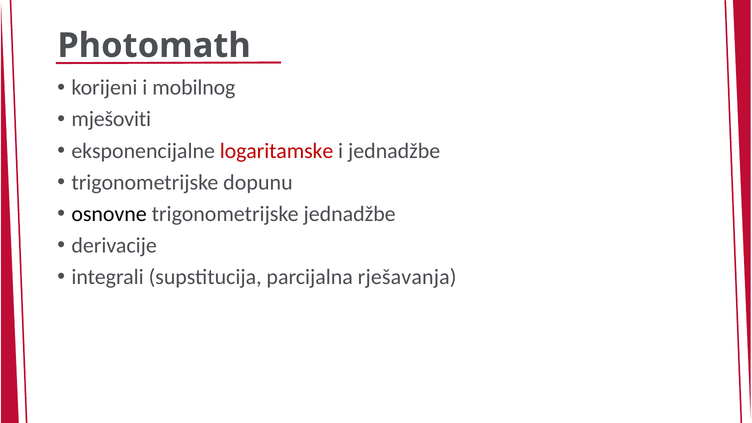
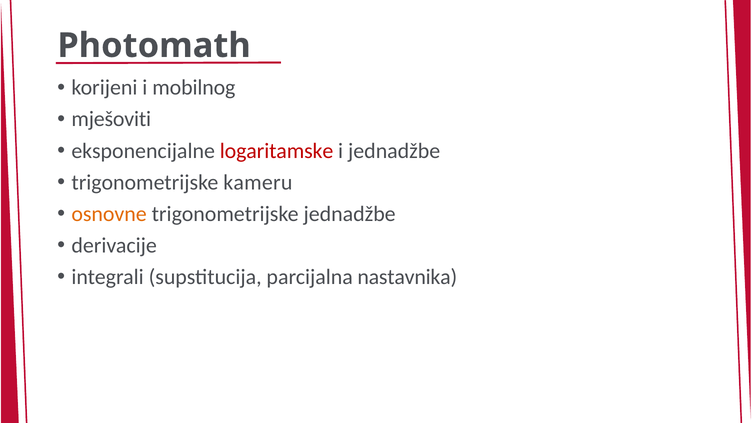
dopunu: dopunu -> kameru (258, 182)
osnovne colour: black -> orange (109, 214)
rješavanja: rješavanja -> nastavnika (407, 277)
